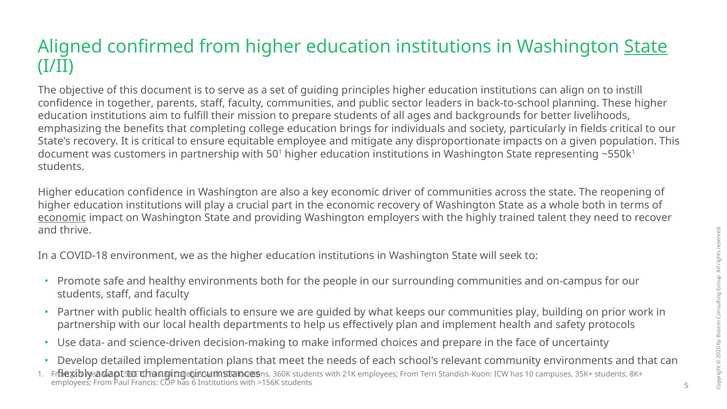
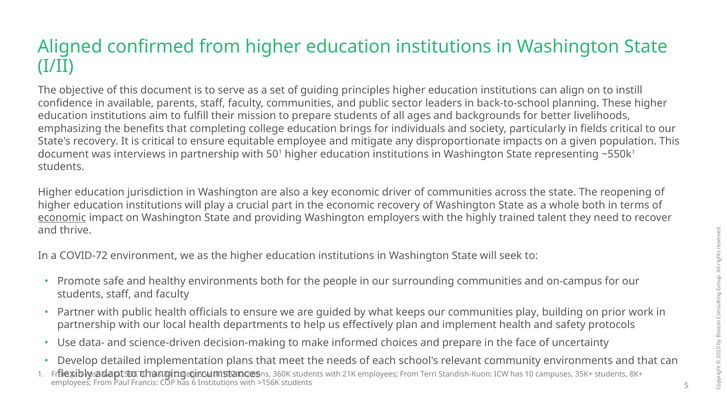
State underline: present -> none (646, 47)
together: together -> available (131, 103)
customers: customers -> interviews (140, 154)
education confidence: confidence -> jurisdiction (155, 192)
COVID-18: COVID-18 -> COVID-72 (84, 256)
